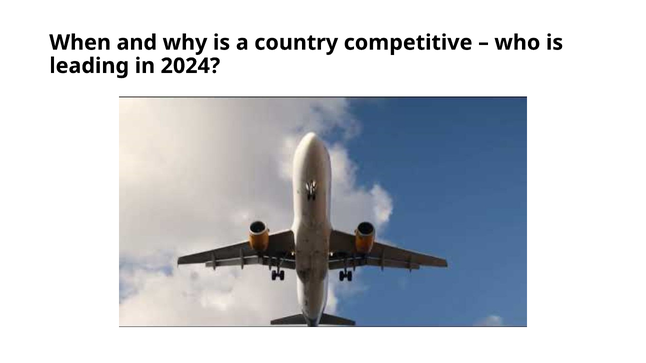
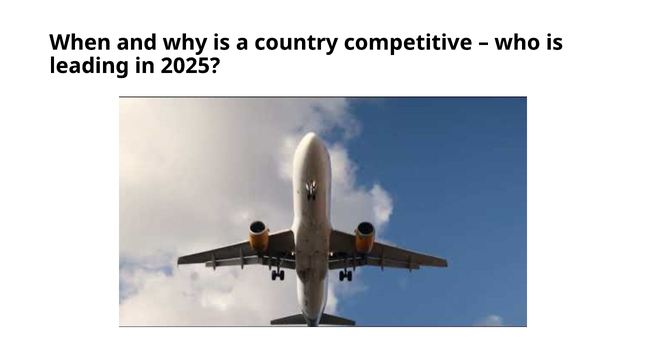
2024: 2024 -> 2025 (190, 66)
